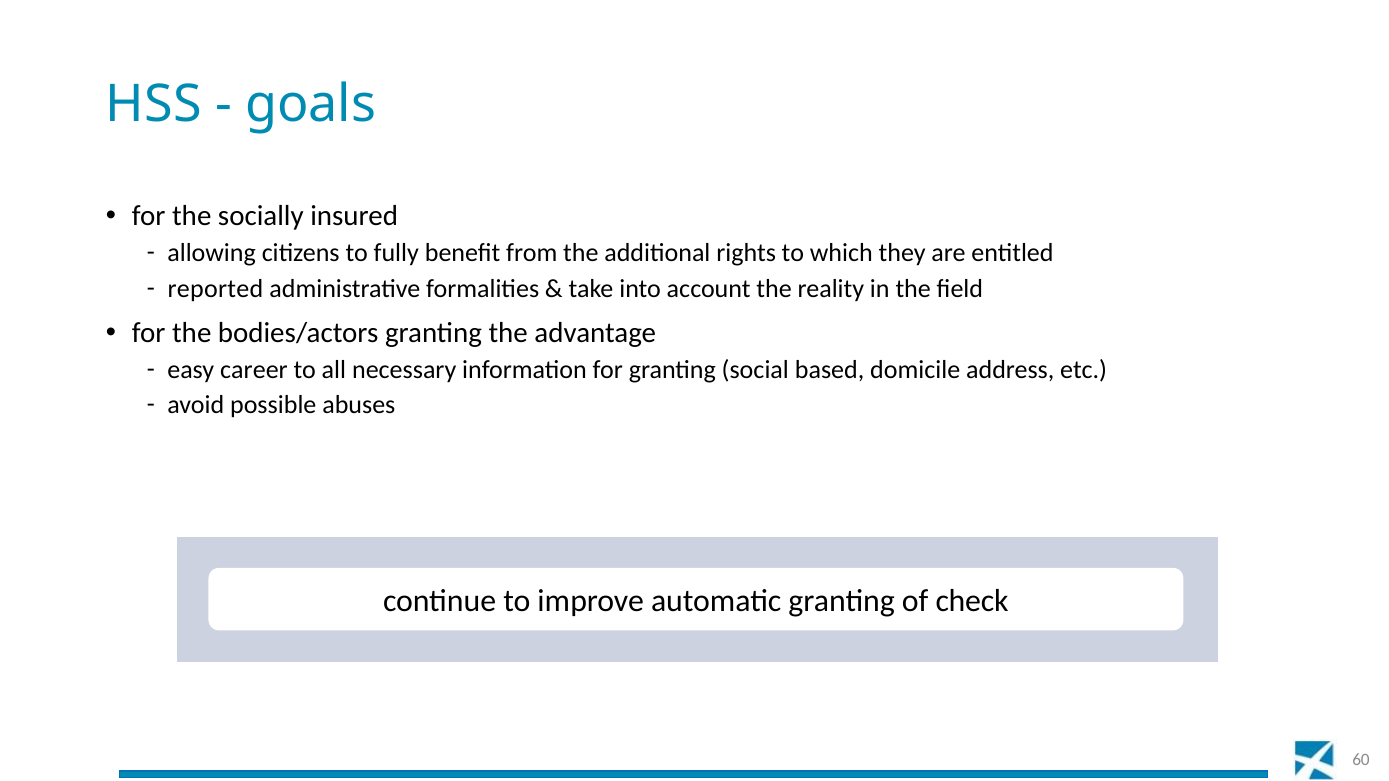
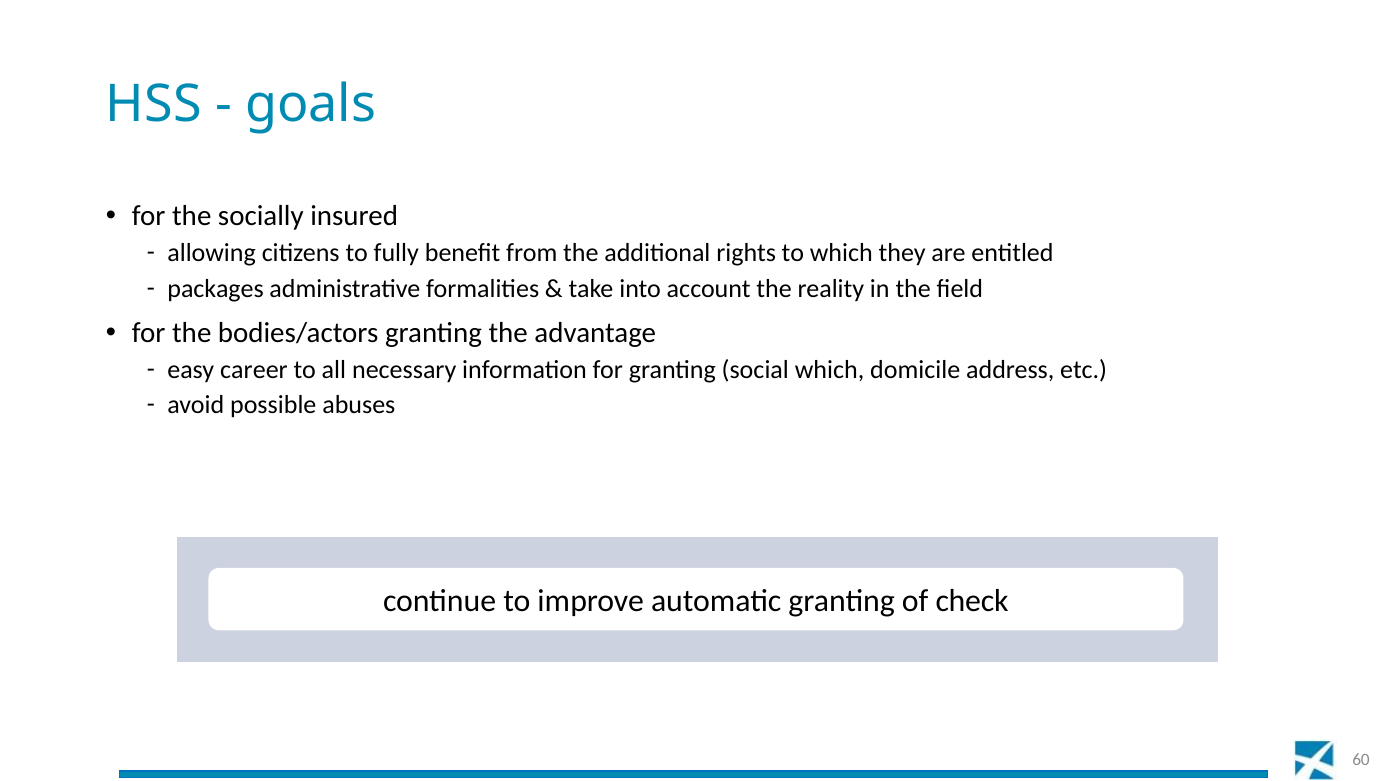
reported: reported -> packages (216, 289)
social based: based -> which (830, 370)
